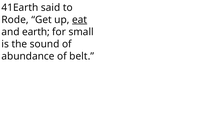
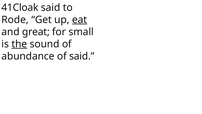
41Earth: 41Earth -> 41Cloak (20, 8)
earth: earth -> great (36, 32)
the underline: none -> present (19, 44)
of belt: belt -> said (82, 56)
